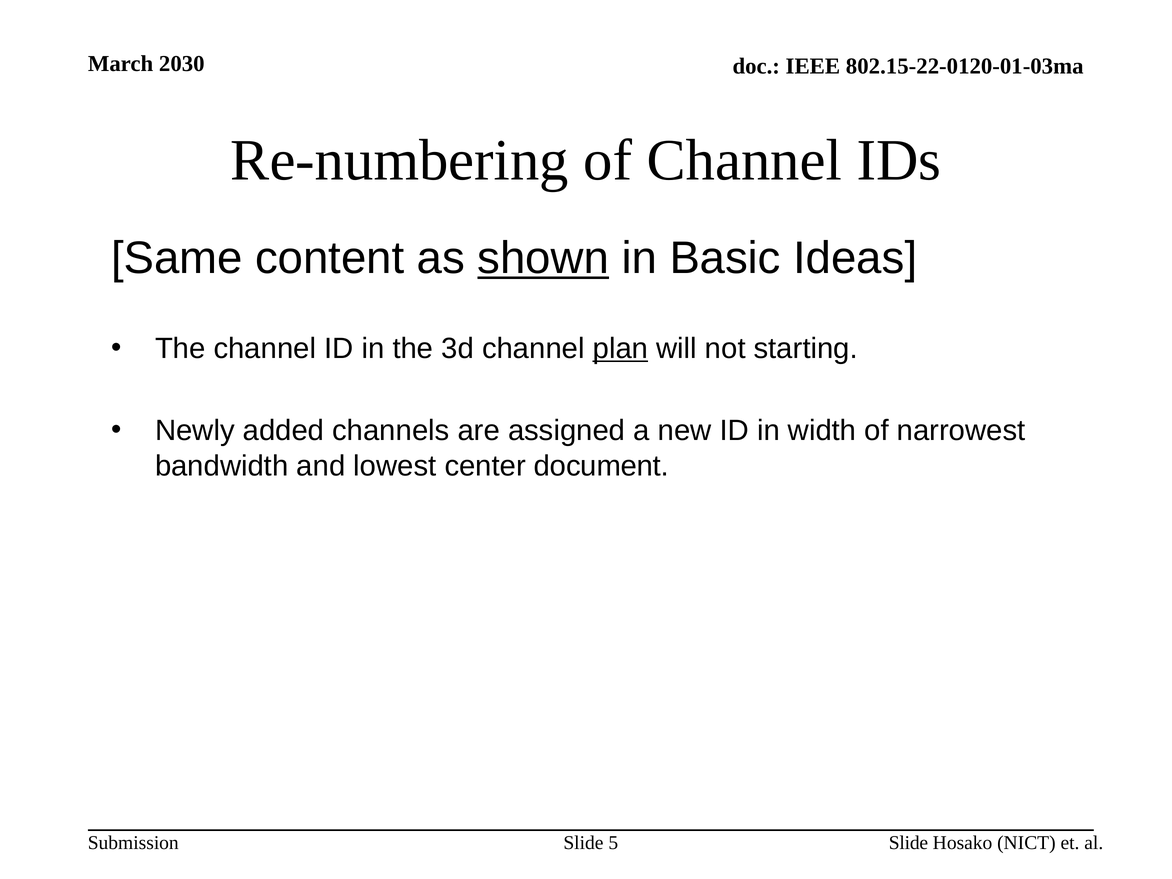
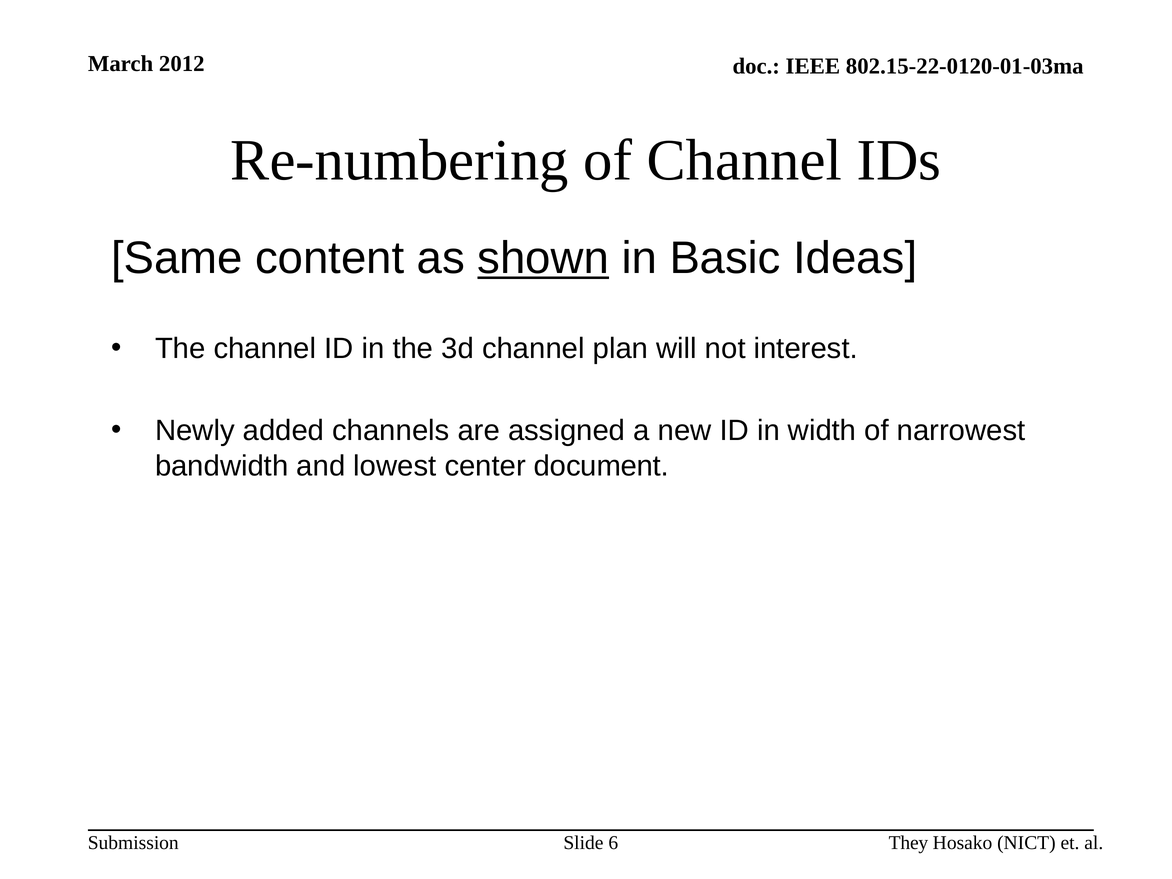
2030: 2030 -> 2012 (182, 64)
plan underline: present -> none (620, 349)
starting: starting -> interest (806, 349)
Slide: Slide -> They (908, 843)
5: 5 -> 6 (613, 843)
